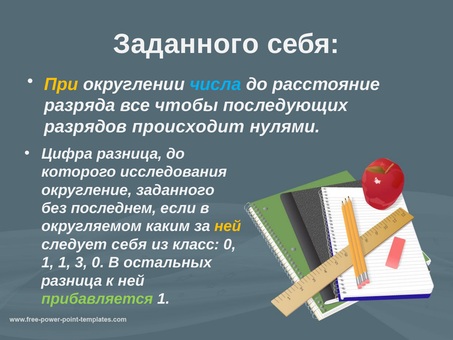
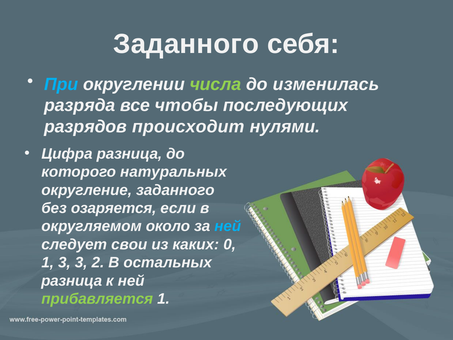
При colour: yellow -> light blue (61, 84)
числа colour: light blue -> light green (215, 84)
расстояние: расстояние -> изменилась (326, 84)
исследования: исследования -> натуральных (173, 172)
последнем: последнем -> озаряется (114, 208)
каким: каким -> около (168, 226)
ней colour: yellow -> light blue (228, 226)
следует себя: себя -> свои (129, 244)
класс: класс -> каких (196, 244)
1 1: 1 -> 3 (64, 262)
3 0: 0 -> 2 (98, 262)
